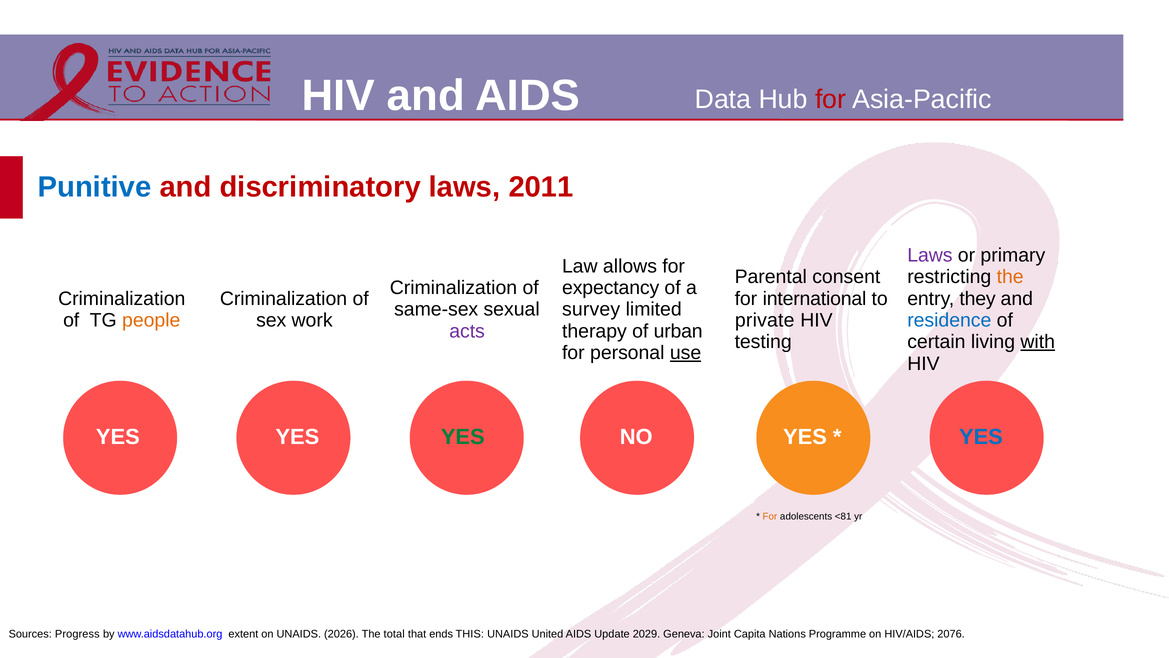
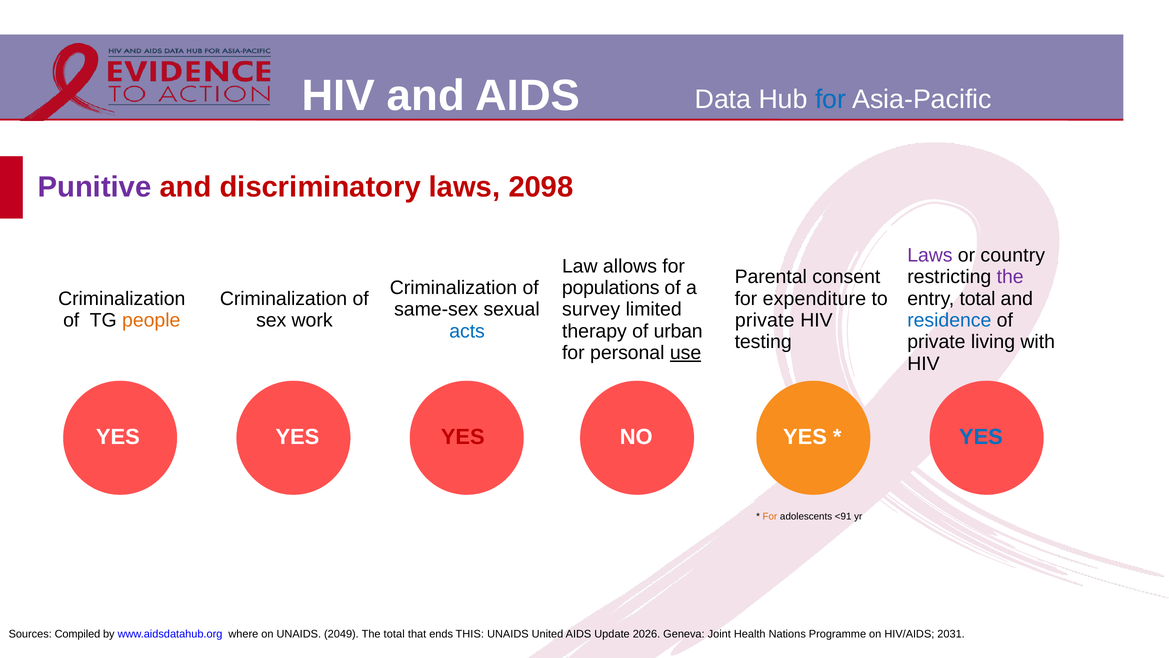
for colour: red -> blue (831, 99)
Punitive colour: blue -> purple (95, 187)
2011: 2011 -> 2098 (541, 187)
primary: primary -> country (1013, 255)
the colour: orange -> purple (1010, 277)
expectancy: expectancy -> populations (611, 288)
international: international -> expenditure (814, 298)
entry they: they -> total (978, 298)
acts colour: purple -> blue (467, 331)
certain: certain -> private (936, 342)
with underline: present -> none (1038, 342)
YES colour: green -> red (463, 437)
<81: <81 -> <91 (843, 516)
Progress: Progress -> Compiled (77, 634)
extent: extent -> where (243, 634)
2026: 2026 -> 2049 (341, 634)
2029: 2029 -> 2026 (646, 634)
Capita: Capita -> Health (750, 634)
2076: 2076 -> 2031 (951, 634)
